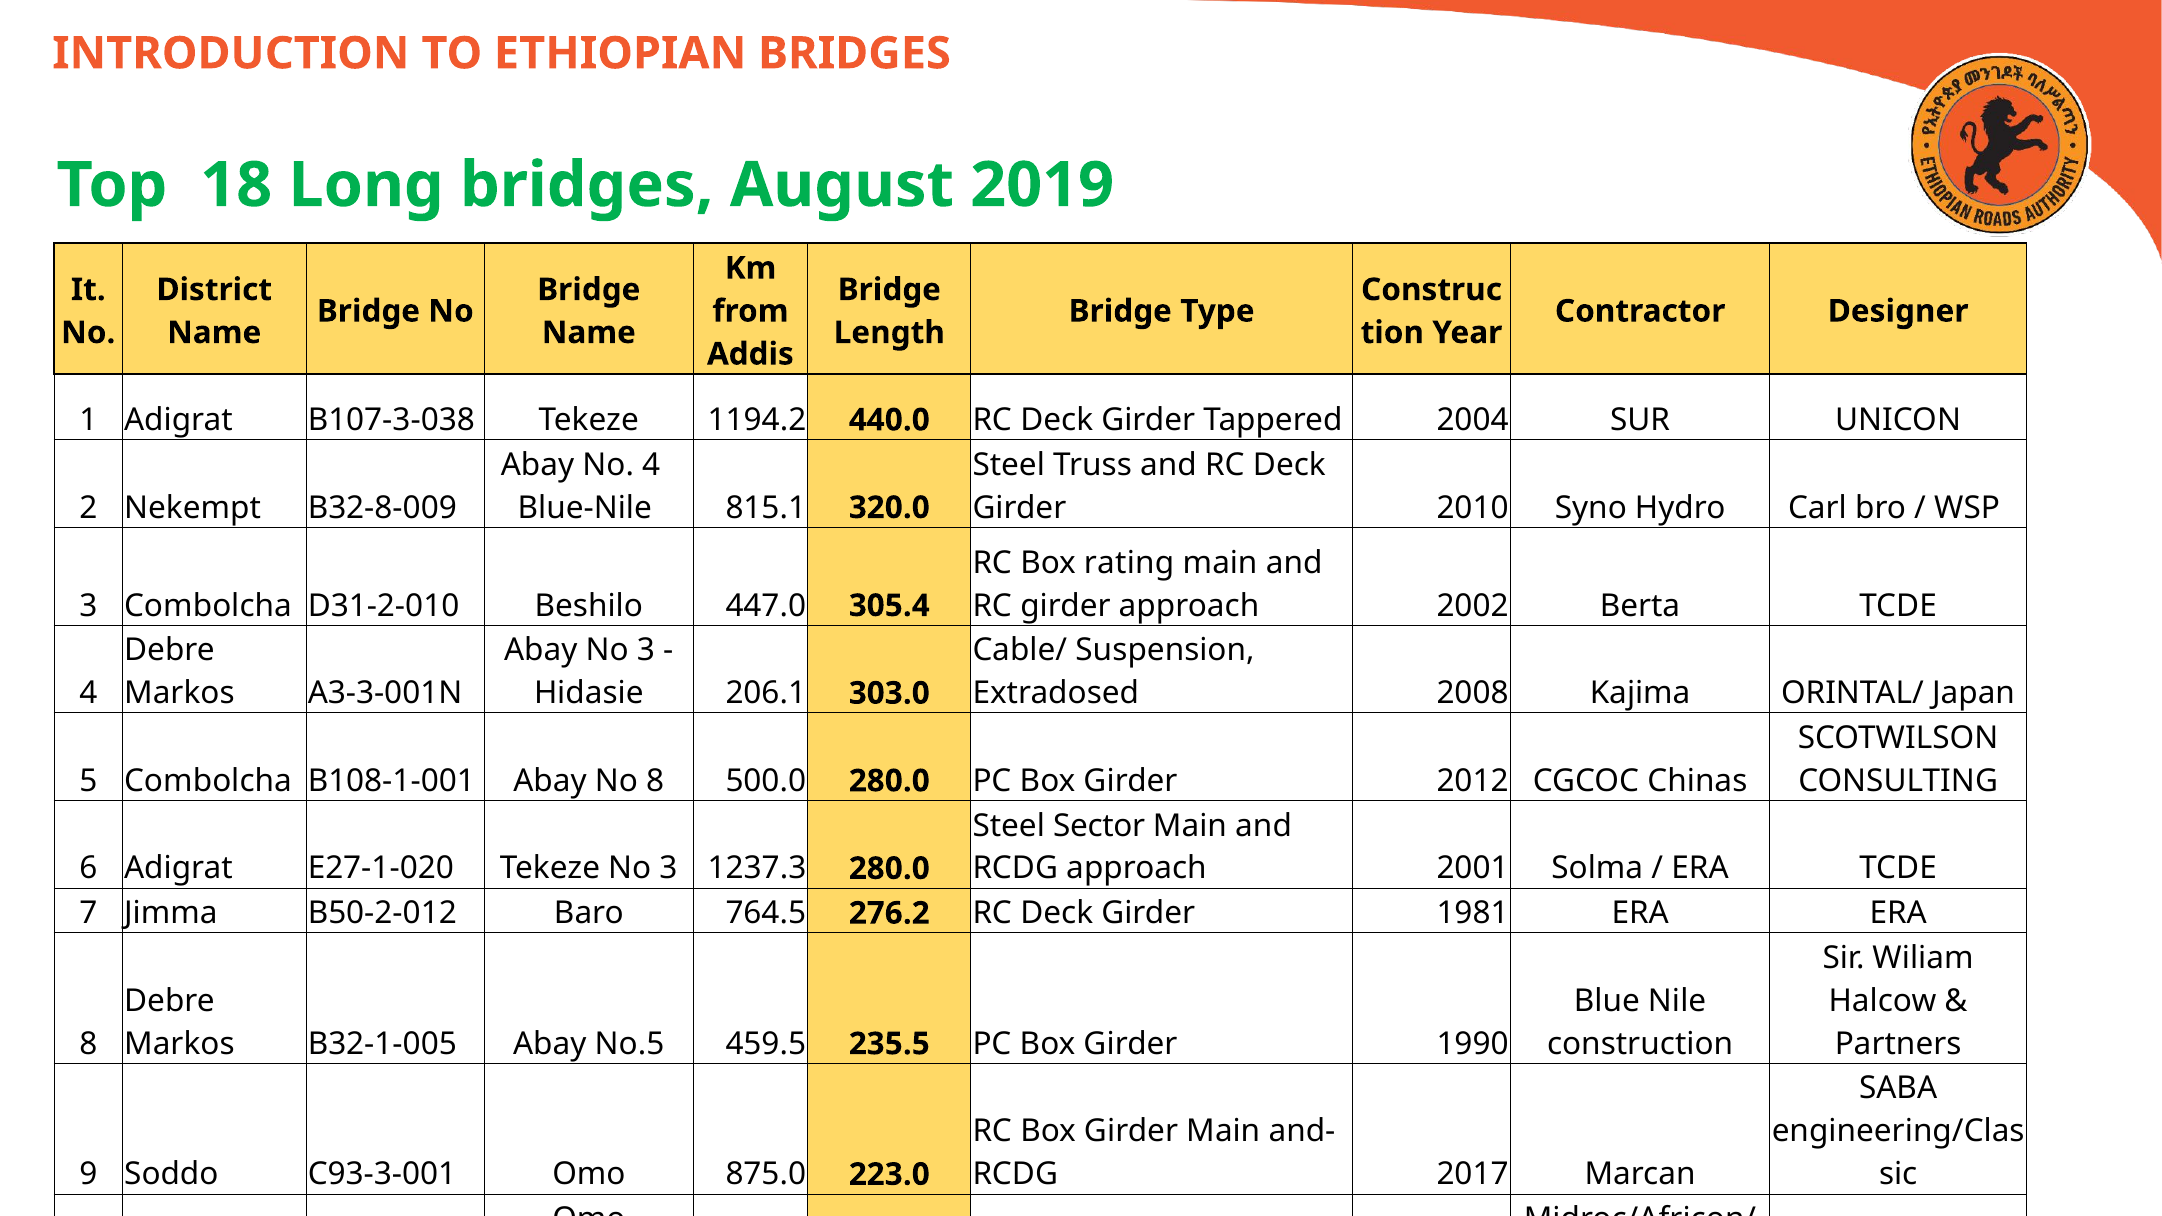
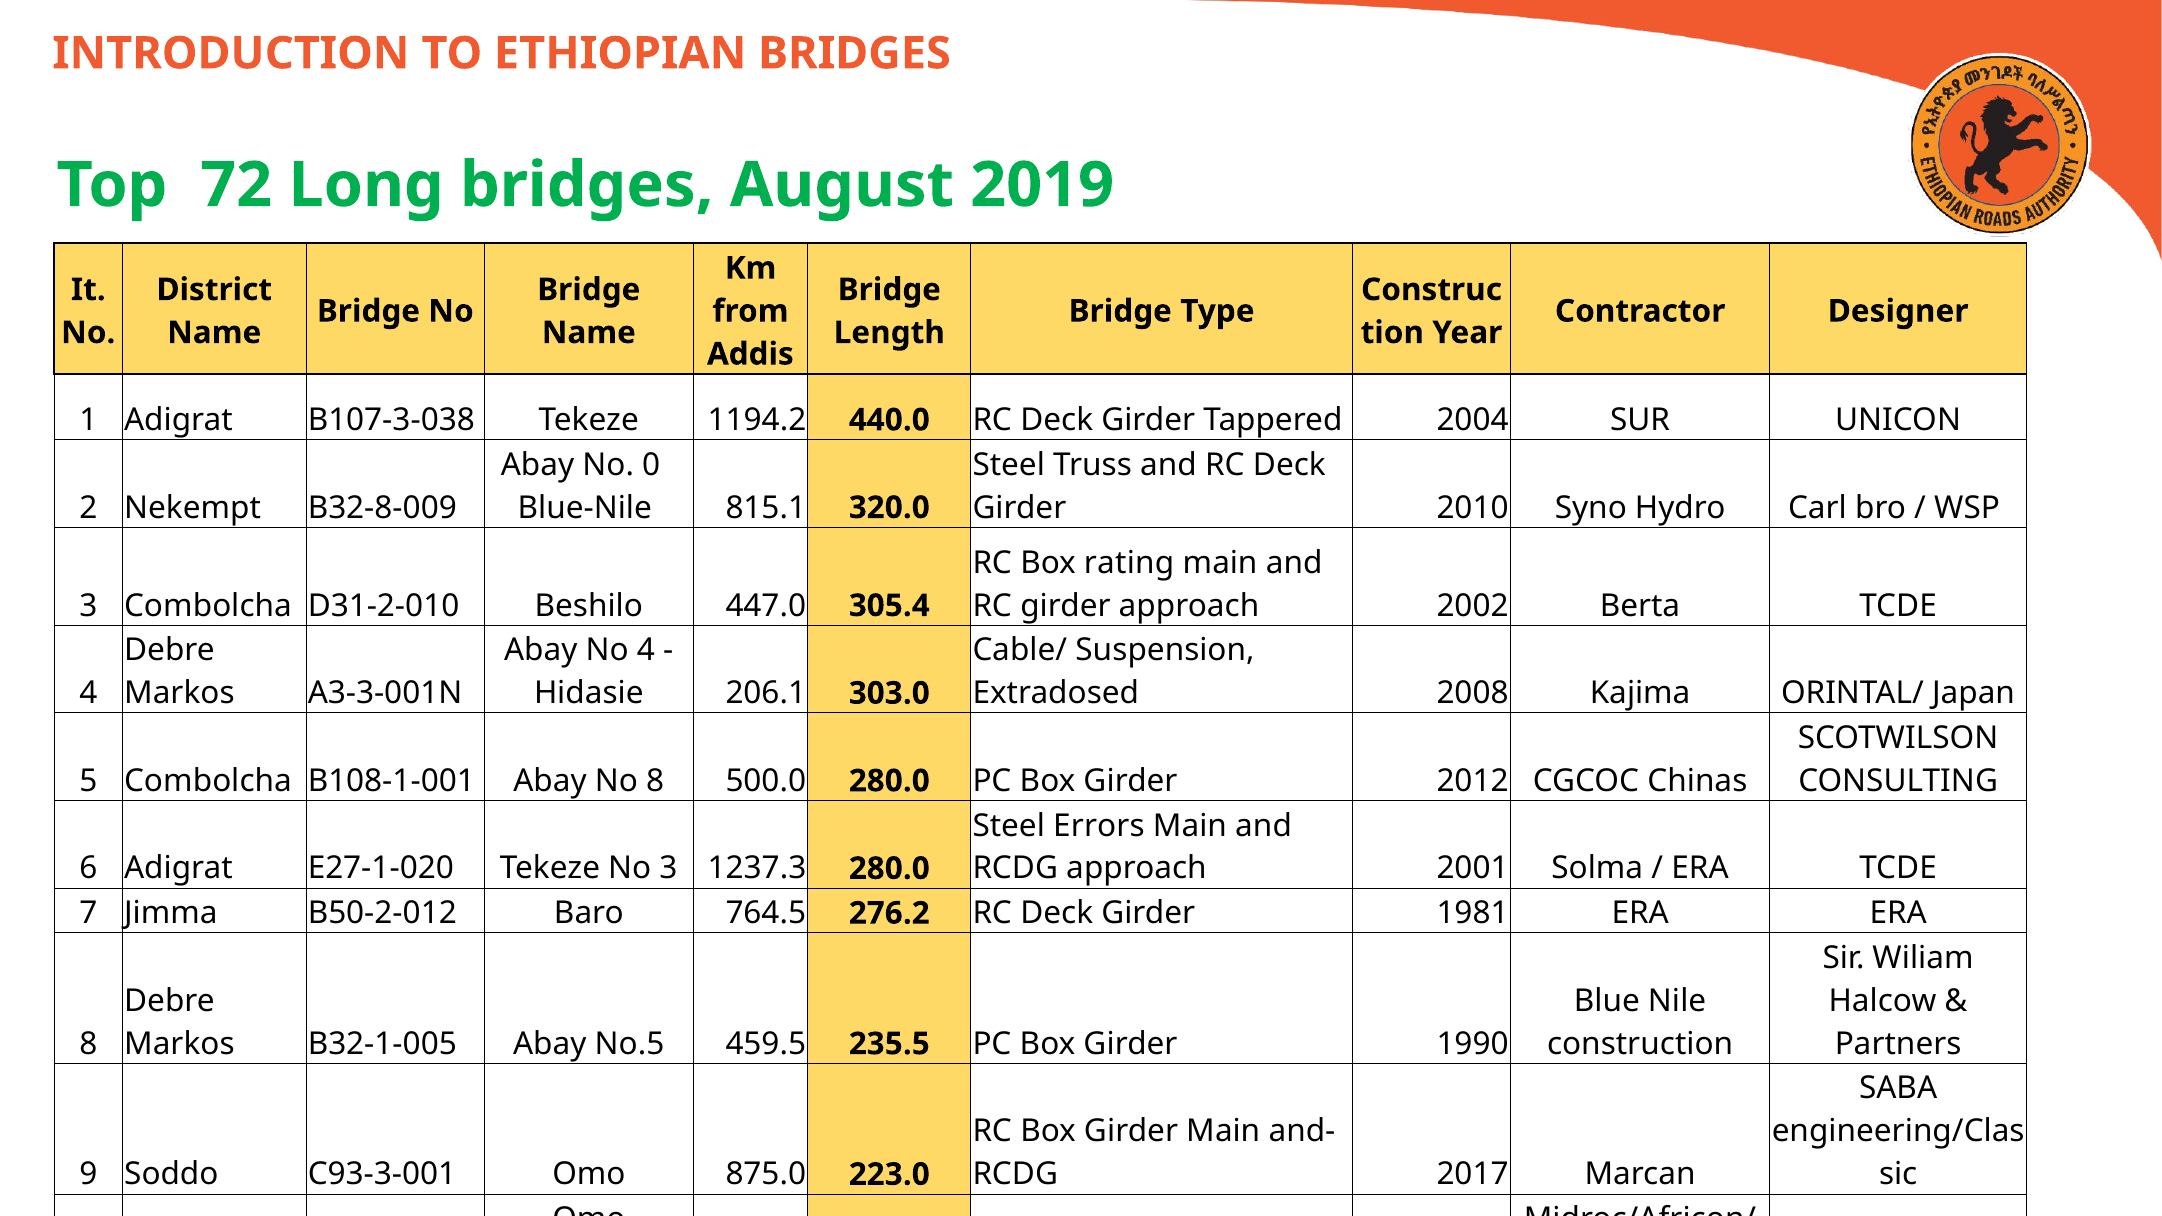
18: 18 -> 72 (236, 185)
No 4: 4 -> 0 (651, 465)
Abay No 3: 3 -> 4 (646, 650)
Sector: Sector -> Errors (1099, 826)
